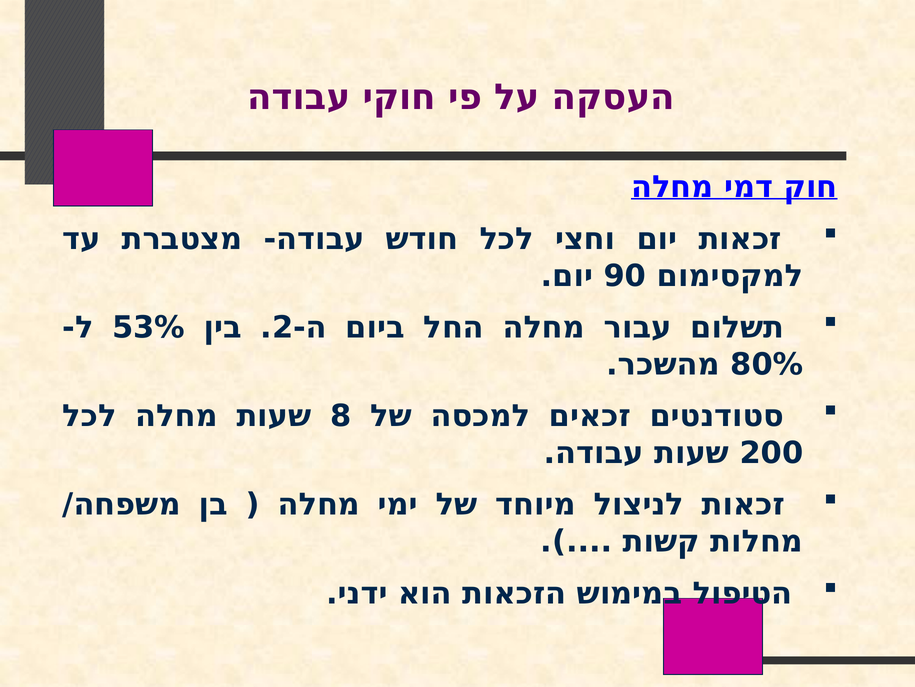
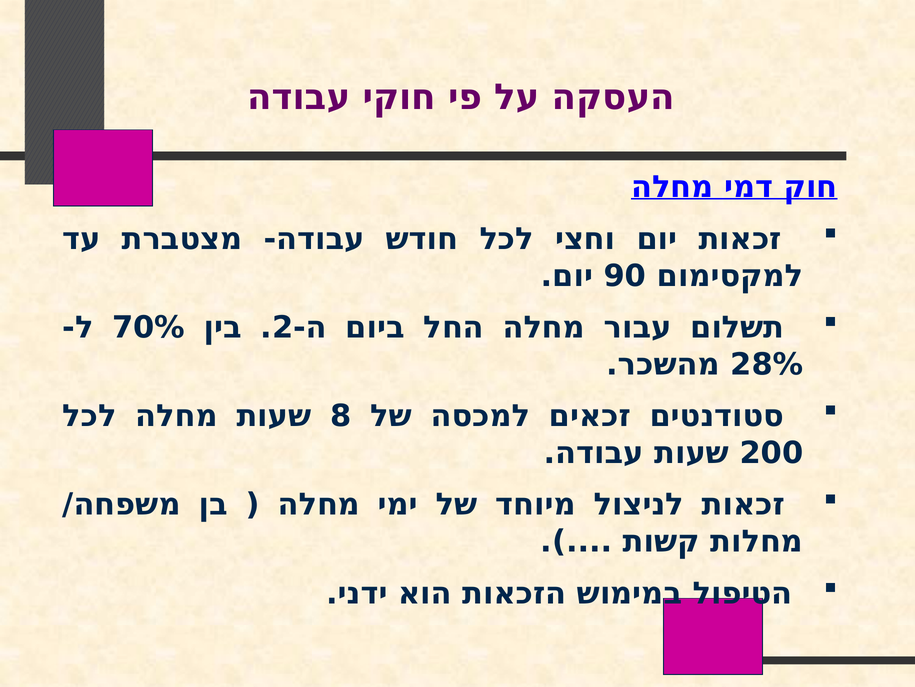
53%: 53% -> 70% (149, 327)
80%: 80% -> 28% (767, 364)
